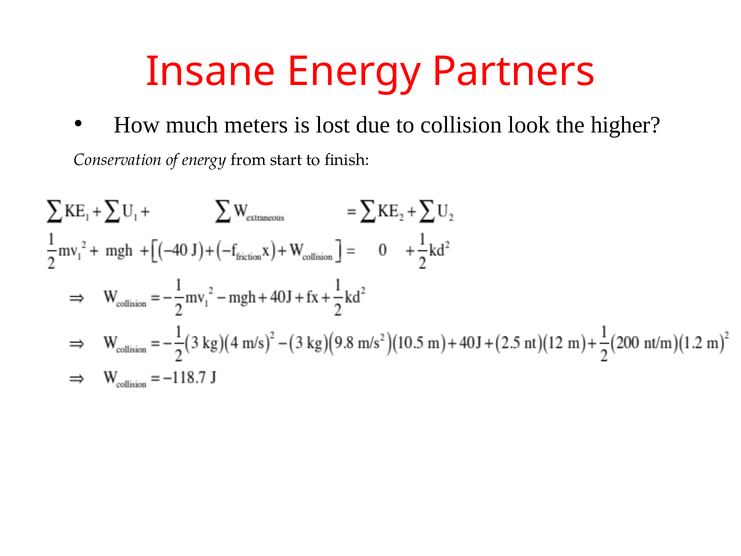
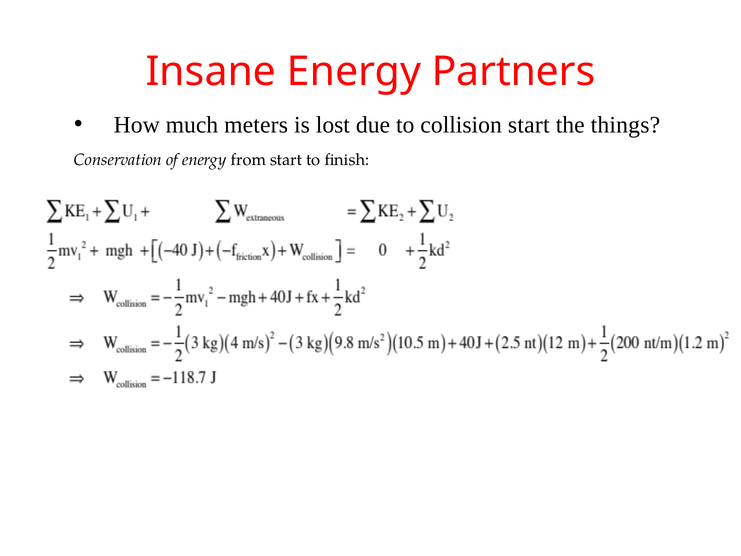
collision look: look -> start (529, 125)
higher: higher -> things (625, 125)
